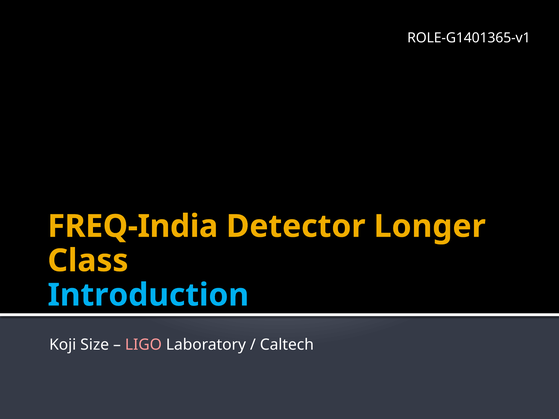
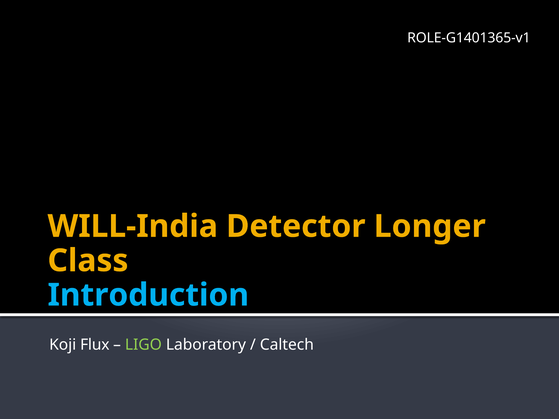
FREQ-India: FREQ-India -> WILL-India (133, 226)
Size: Size -> Flux (95, 345)
LIGO colour: pink -> light green (143, 345)
